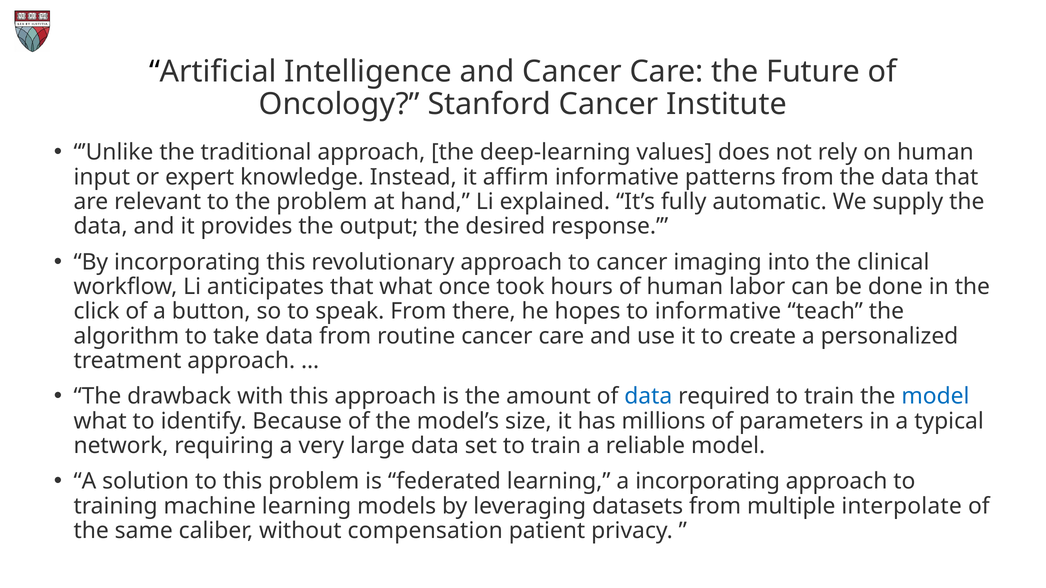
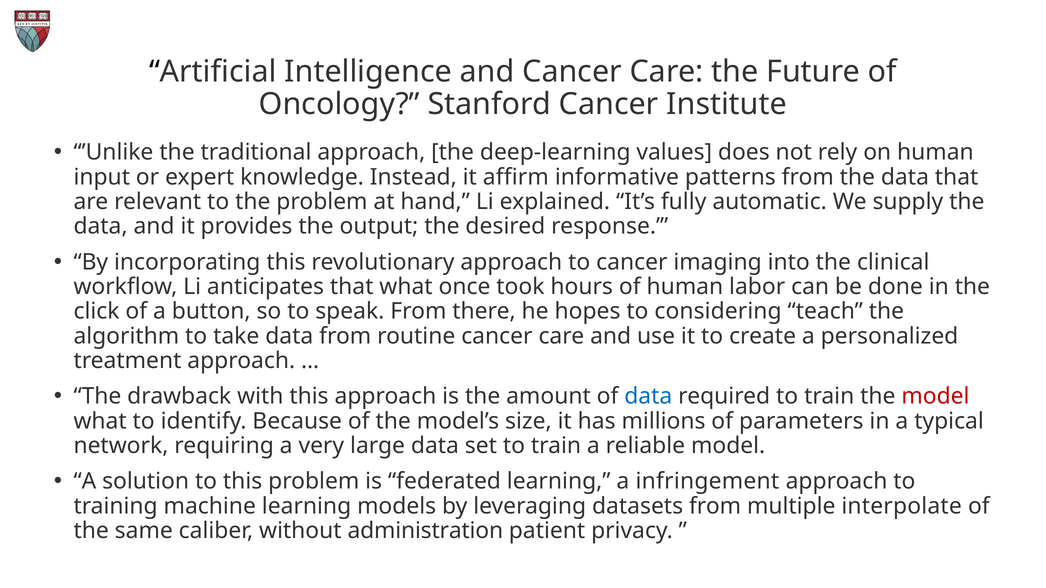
to informative: informative -> considering (718, 312)
model colour: blue -> red (935, 397)
a incorporating: incorporating -> infringement (707, 482)
compensation: compensation -> administration (425, 531)
